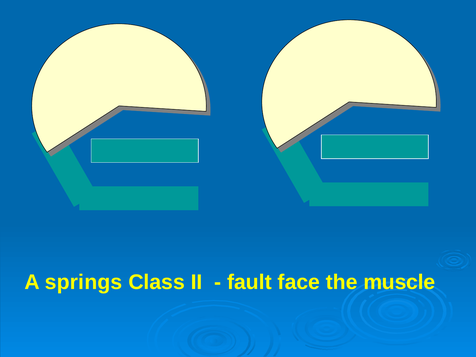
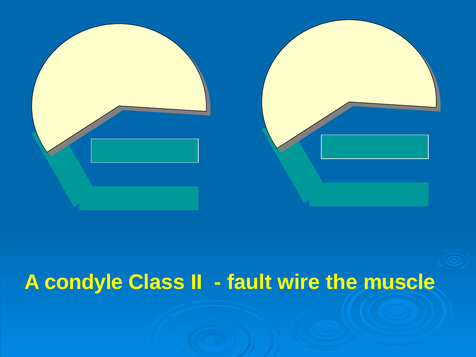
springs: springs -> condyle (84, 282)
face: face -> wire (299, 282)
